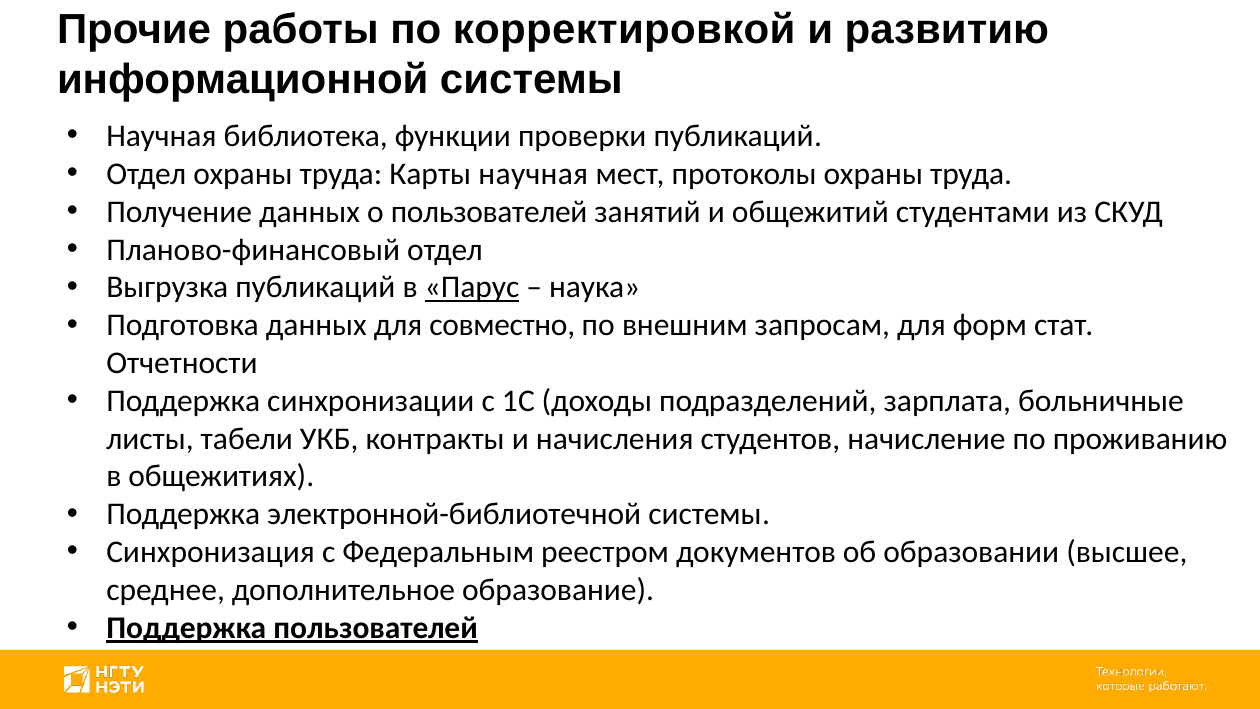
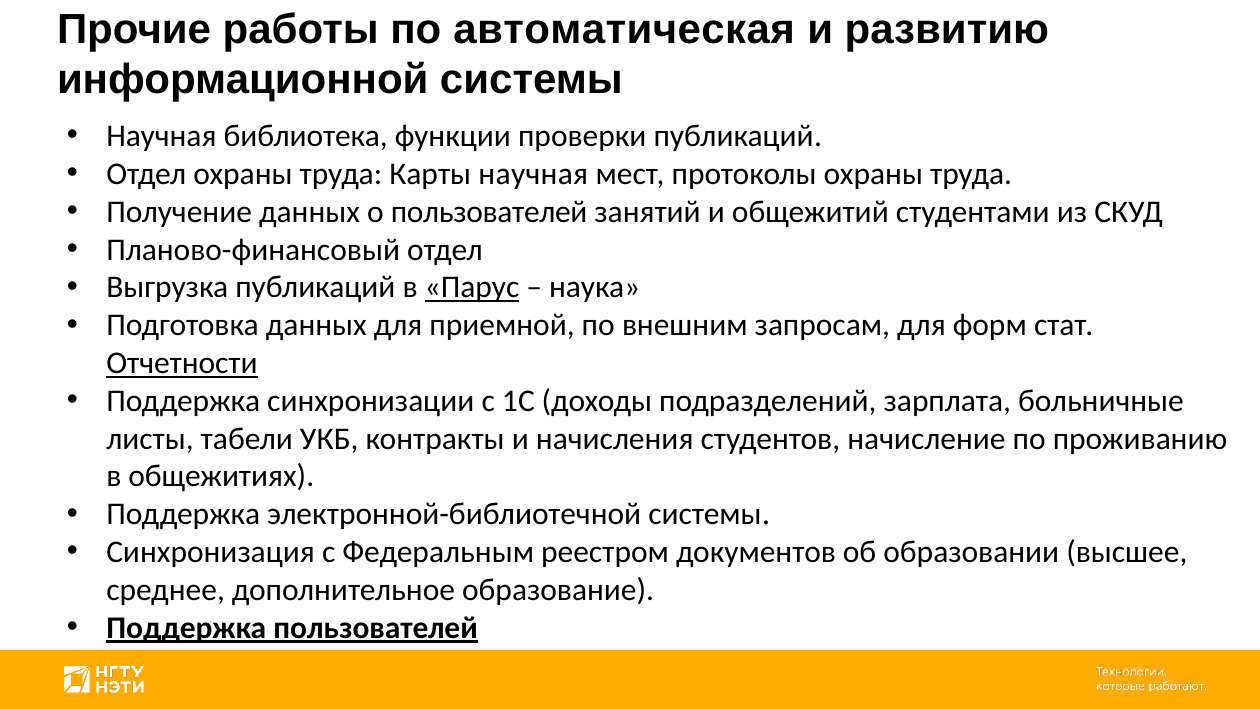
корректировкой: корректировкой -> автоматическая (624, 29)
совместно: совместно -> приемной (502, 325)
Отчетности underline: none -> present (182, 363)
